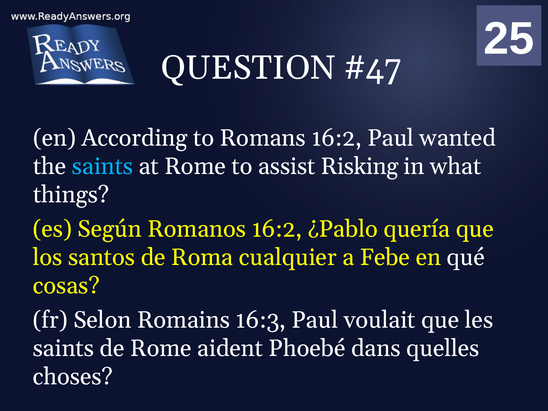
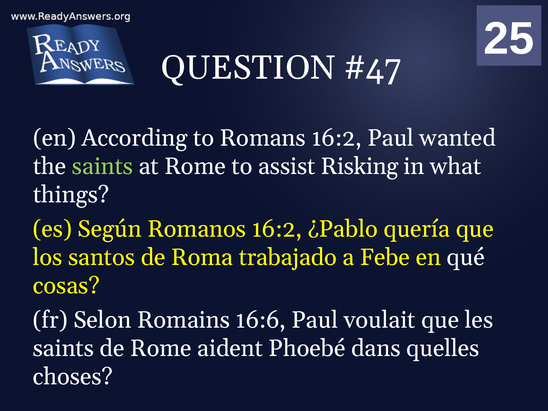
saints colour: light blue -> light green (103, 166)
cualquier: cualquier -> trabajado (288, 257)
16:3: 16:3 -> 16:6 (261, 320)
